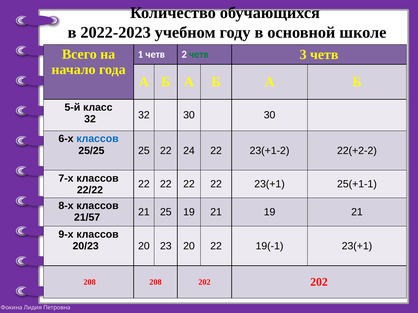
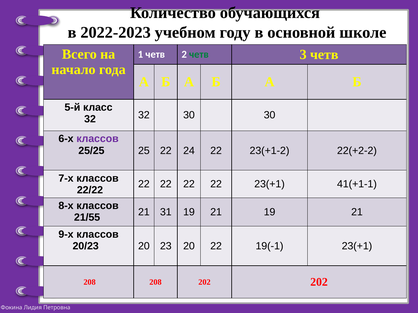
классов colour: blue -> purple (98, 139)
25(+1-1: 25(+1-1 -> 41(+1-1 (357, 184)
21 25: 25 -> 31 (166, 212)
21/57: 21/57 -> 21/55 (87, 218)
